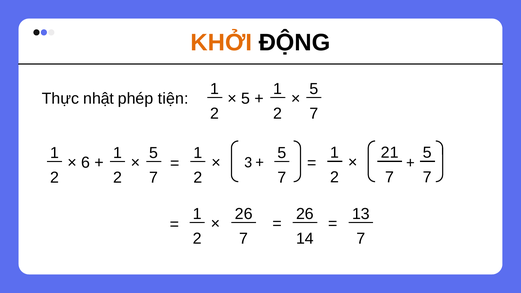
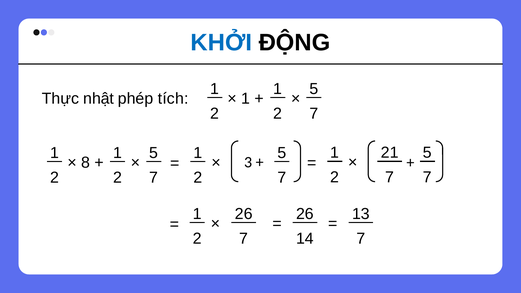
KHỞI colour: orange -> blue (221, 43)
tiện: tiện -> tích (173, 99)
5: 5 -> 1 (246, 99)
6: 6 -> 8 (86, 163)
